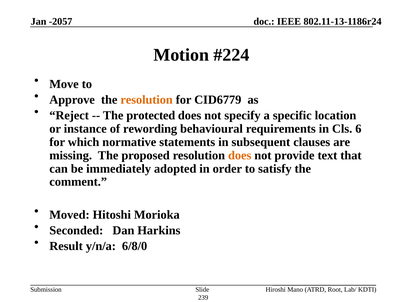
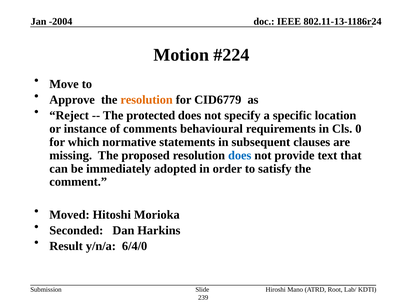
-2057: -2057 -> -2004 (61, 22)
rewording: rewording -> comments (150, 129)
6: 6 -> 0 (358, 129)
does colour: orange -> blue (240, 155)
6/8/0: 6/8/0 -> 6/4/0 (135, 246)
